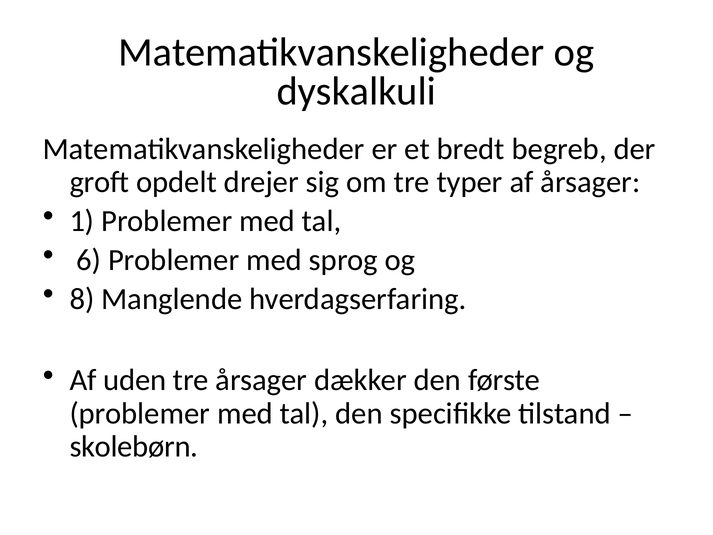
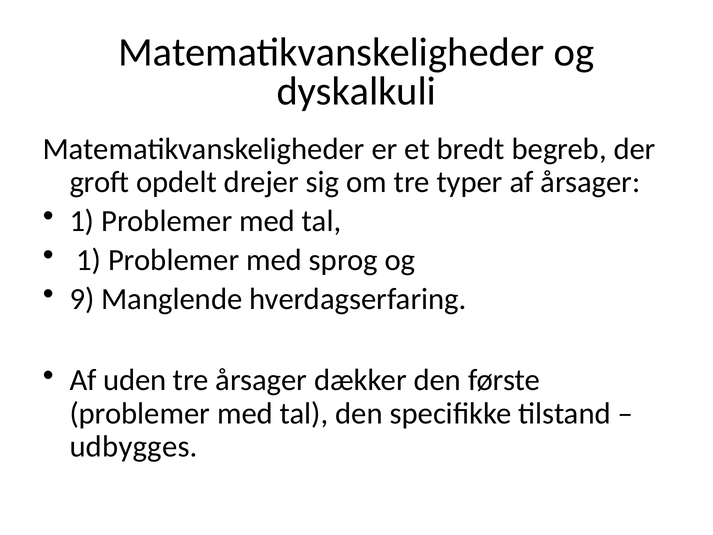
6: 6 -> 1 (89, 260)
8: 8 -> 9 (82, 299)
skolebørn: skolebørn -> udbygges (134, 447)
